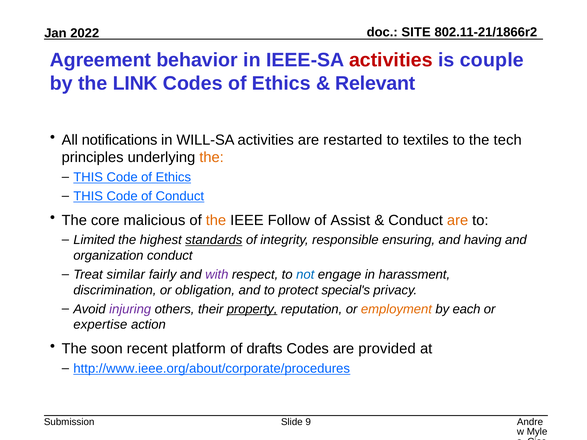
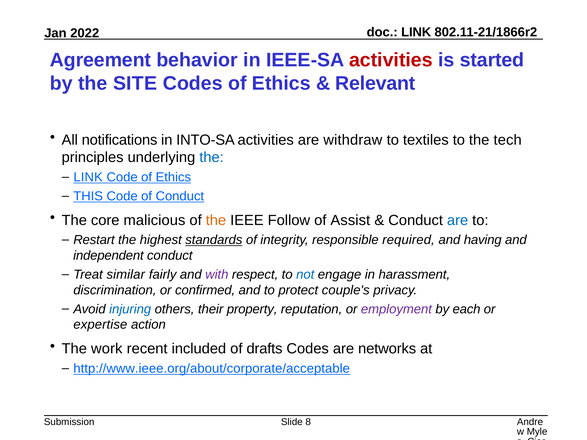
SITE: SITE -> LINK (416, 32)
couple: couple -> started (492, 60)
LINK: LINK -> SITE (135, 84)
WILL-SA: WILL-SA -> INTO-SA (205, 140)
restarted: restarted -> withdraw (353, 140)
the colour: orange -> blue (212, 158)
THIS: THIS -> LINK (88, 177)
are colour: orange -> blue (458, 220)
Limited: Limited -> Restart (94, 240)
ensuring: ensuring -> required (409, 240)
organization: organization -> independent (108, 256)
obligation: obligation -> confirmed (205, 290)
special's: special's -> couple's (346, 290)
injuring colour: purple -> blue (130, 309)
property underline: present -> none (252, 309)
employment colour: orange -> purple (396, 309)
soon: soon -> work (107, 349)
platform: platform -> included (199, 349)
provided: provided -> networks (387, 349)
http://www.ieee.org/about/corporate/procedures: http://www.ieee.org/about/corporate/procedures -> http://www.ieee.org/about/corporate/acceptable (212, 369)
9: 9 -> 8 (308, 422)
